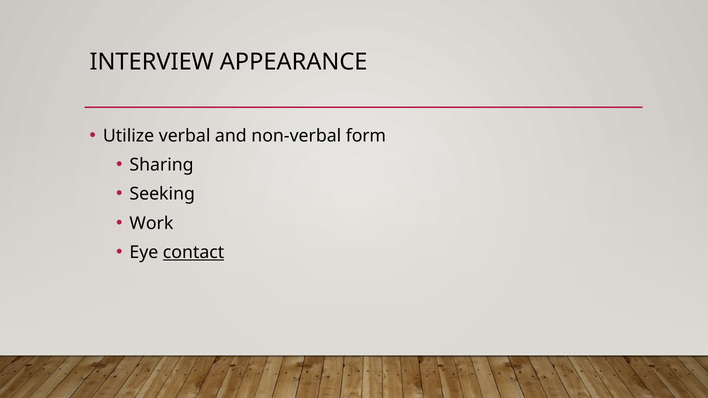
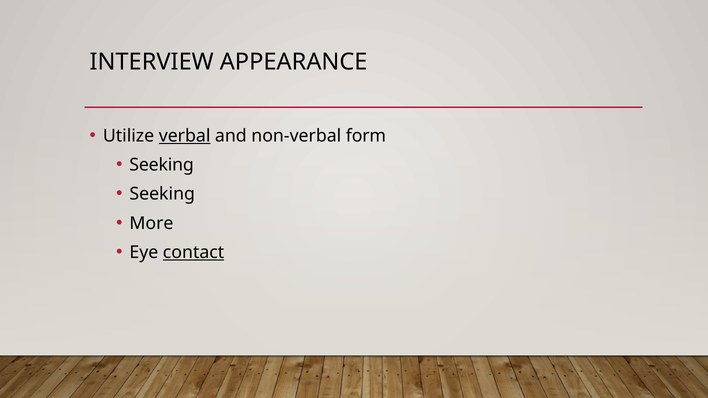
verbal underline: none -> present (185, 136)
Sharing: Sharing -> Seeking (162, 165)
Work: Work -> More (151, 223)
